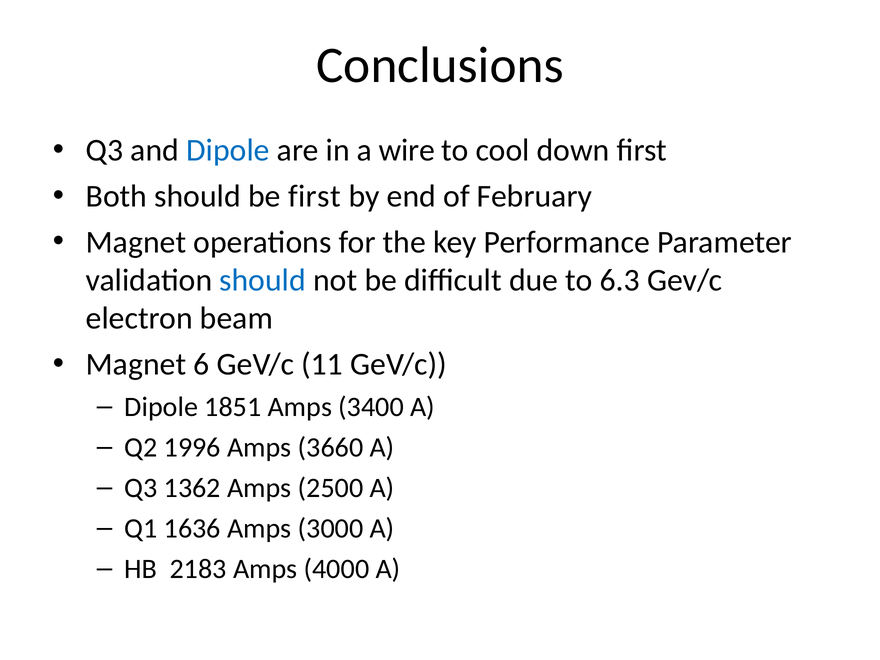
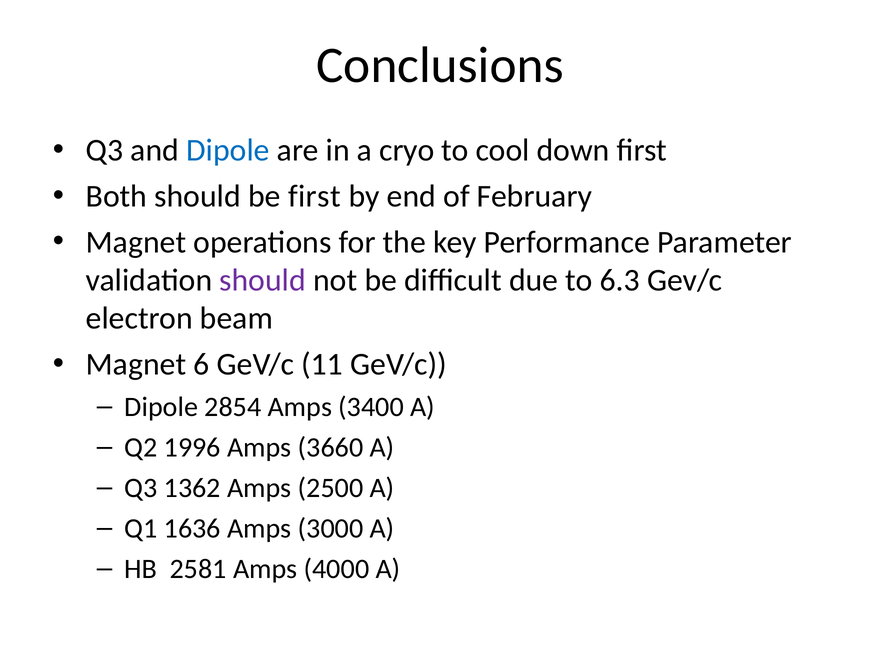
wire: wire -> cryo (407, 150)
should colour: blue -> purple (263, 280)
1851: 1851 -> 2854 (233, 407)
2183: 2183 -> 2581 (198, 569)
